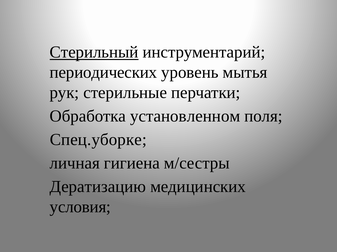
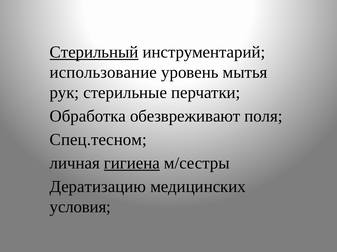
периодических: периодических -> использование (103, 73)
установленном: установленном -> обезвреживают (185, 116)
Спец.уборке: Спец.уборке -> Спец.тесном (98, 140)
гигиена underline: none -> present (132, 164)
